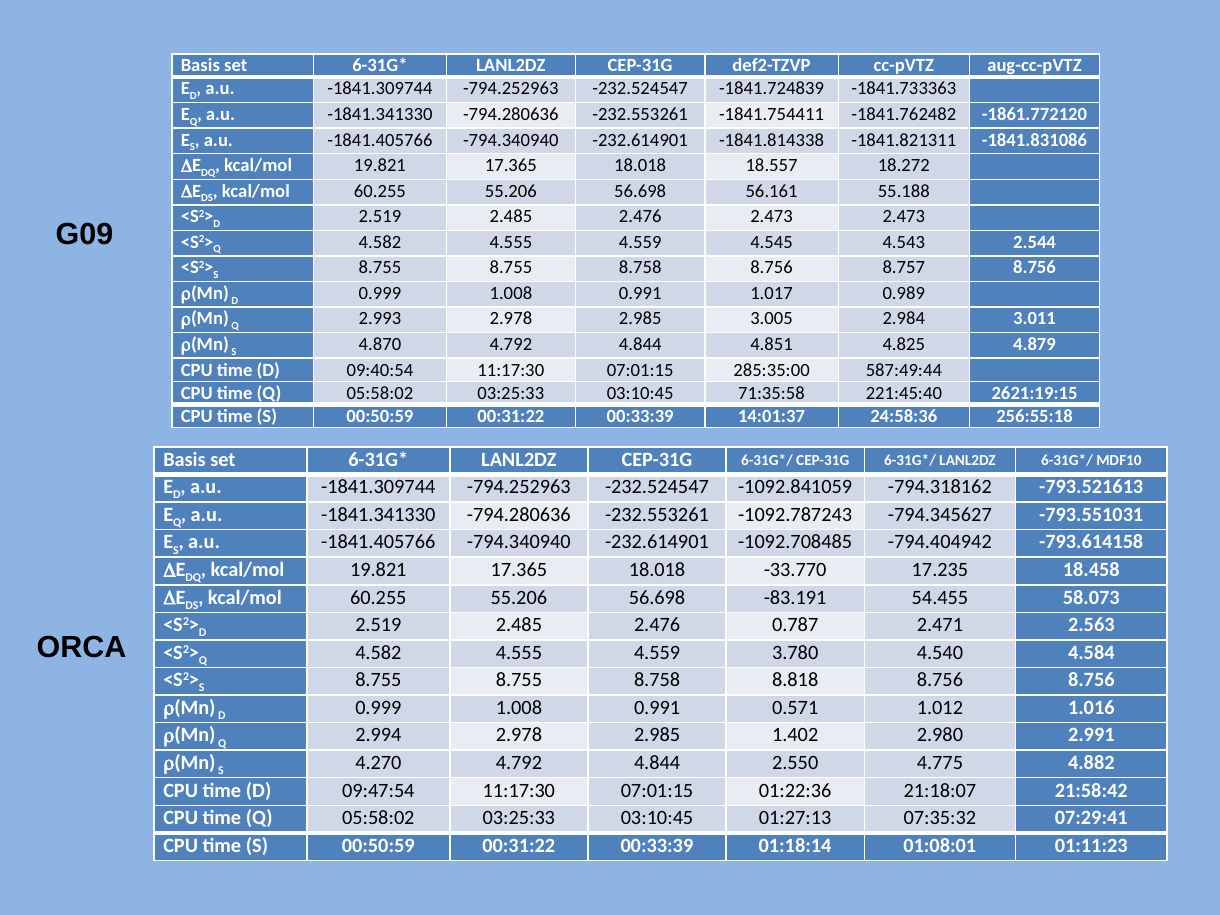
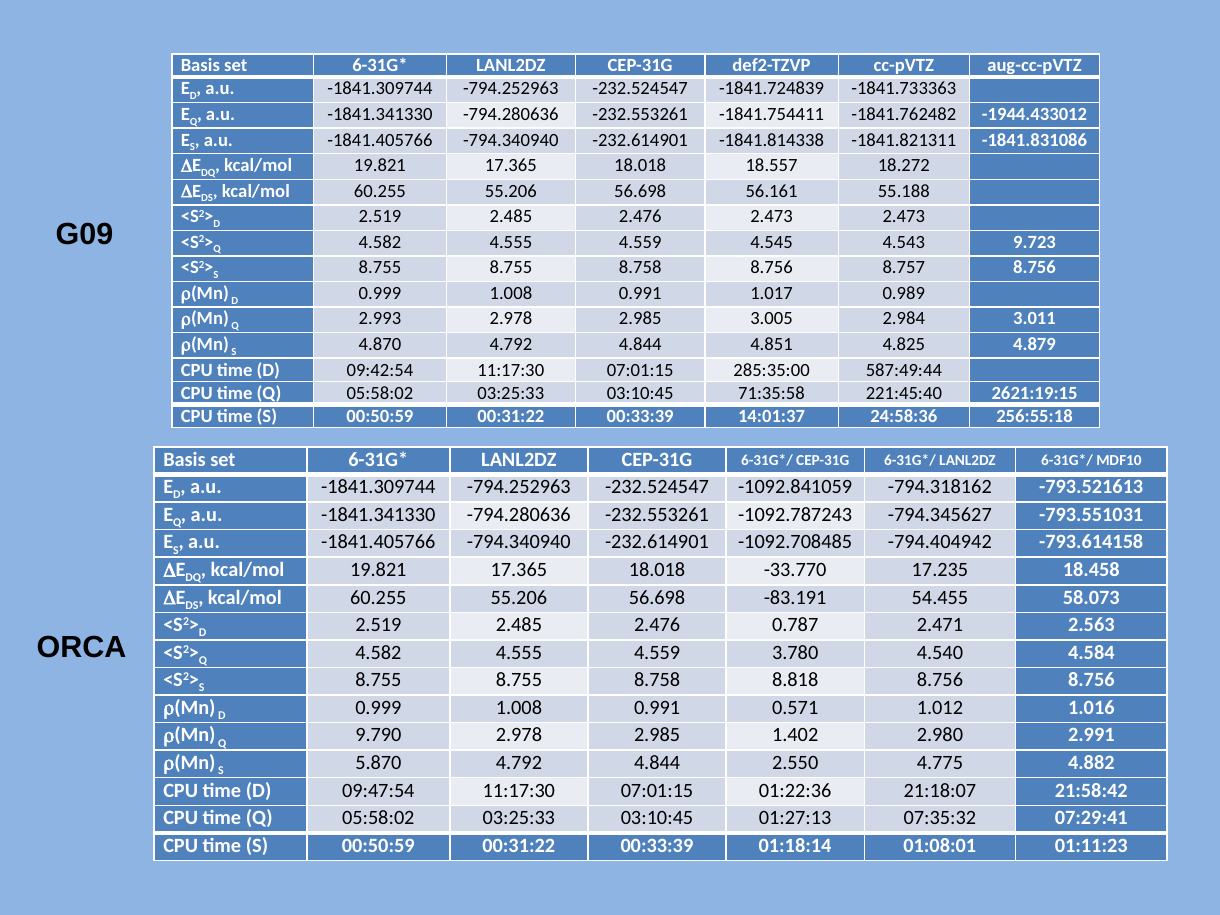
-1861.772120: -1861.772120 -> -1944.433012 (1034, 114)
2.544: 2.544 -> 9.723 (1035, 242)
09:40:54: 09:40:54 -> 09:42:54 (380, 370)
2.994: 2.994 -> 9.790 (378, 735)
4.270: 4.270 -> 5.870 (378, 763)
